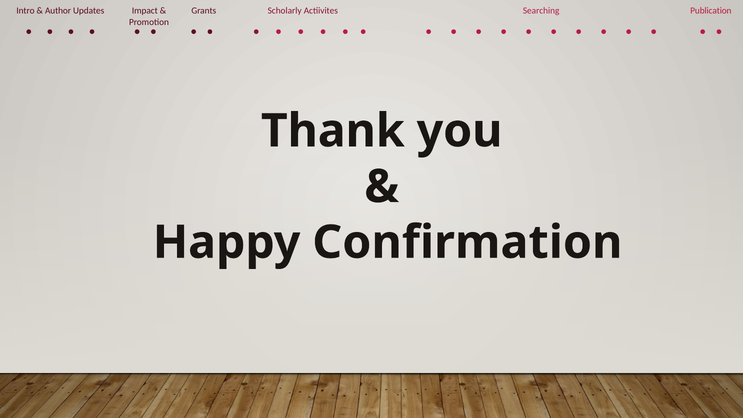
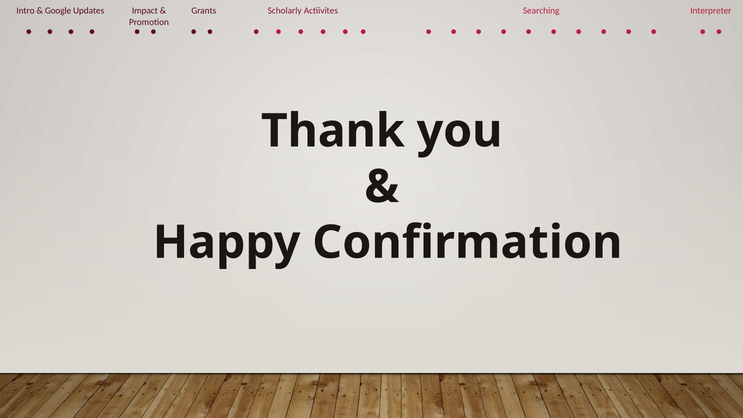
Author: Author -> Google (58, 11)
Publication: Publication -> Interpreter (711, 11)
